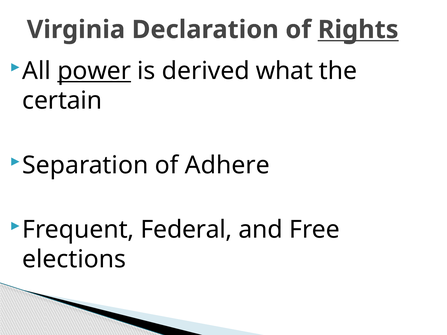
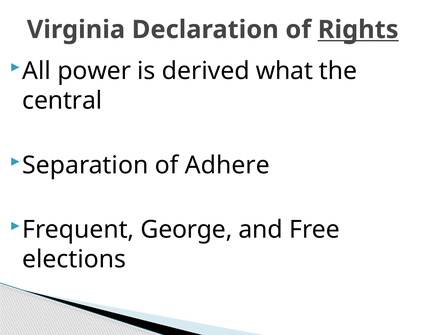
power underline: present -> none (94, 71)
certain: certain -> central (62, 101)
Federal: Federal -> George (186, 230)
